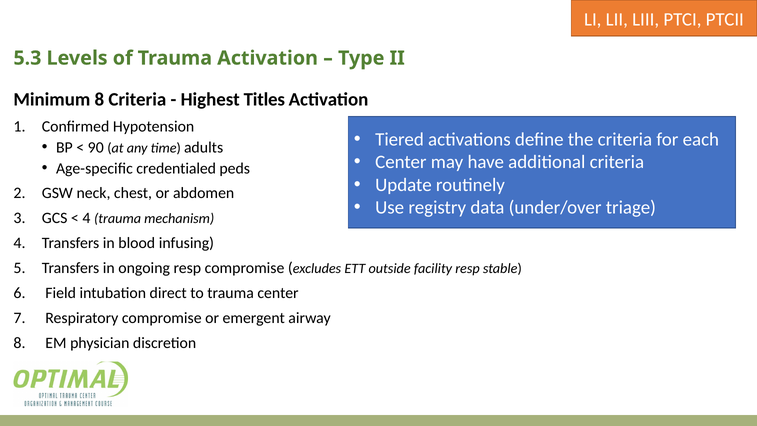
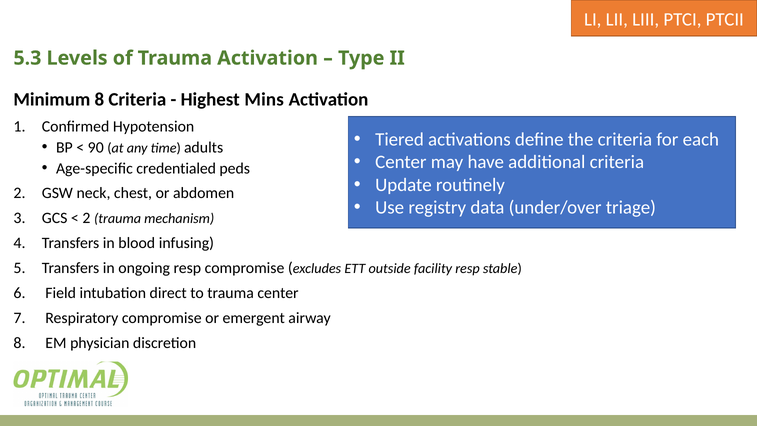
Titles: Titles -> Mins (264, 100)
4: 4 -> 2 (86, 218)
